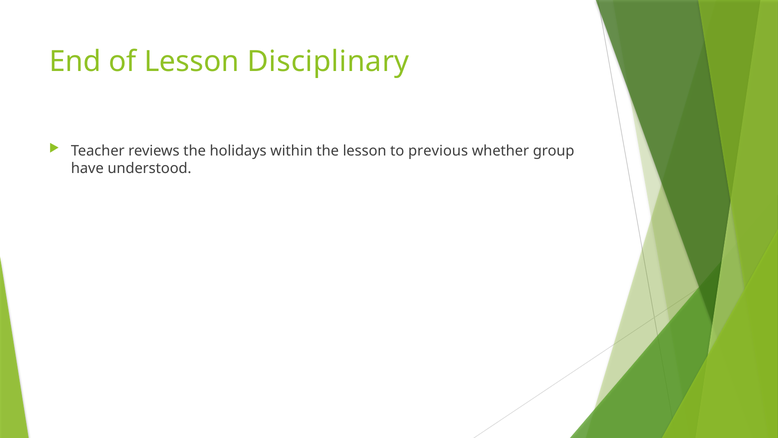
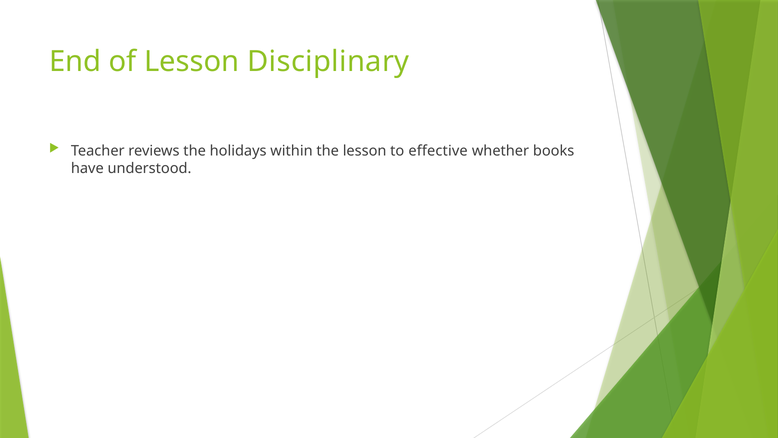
previous: previous -> effective (438, 151)
group: group -> books (554, 151)
